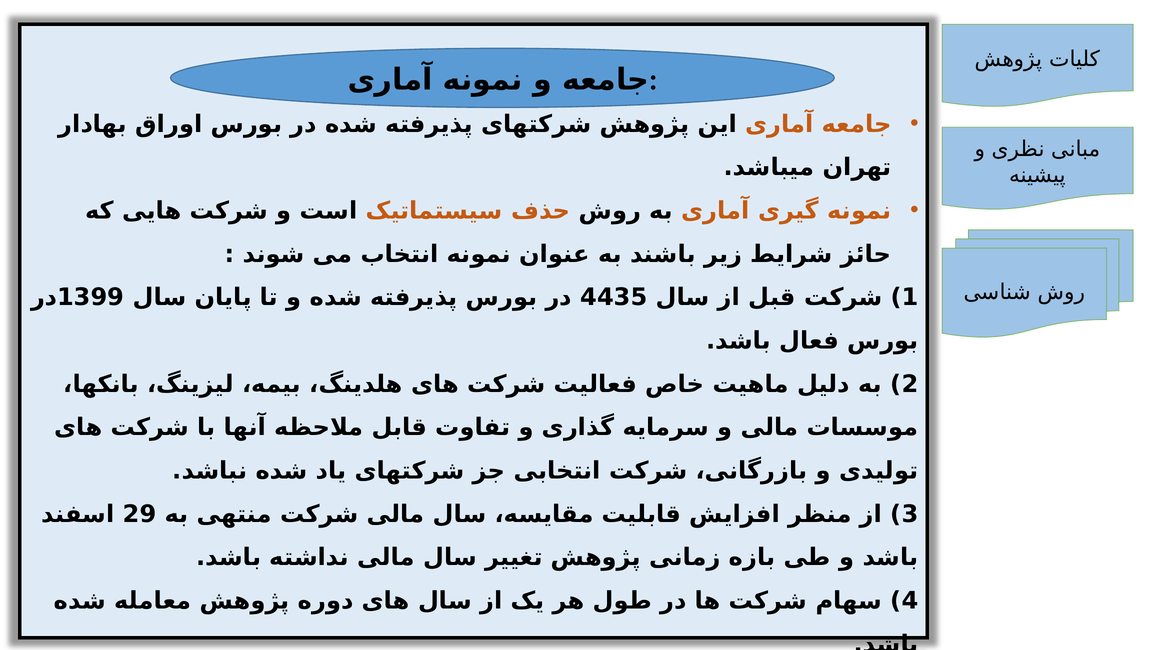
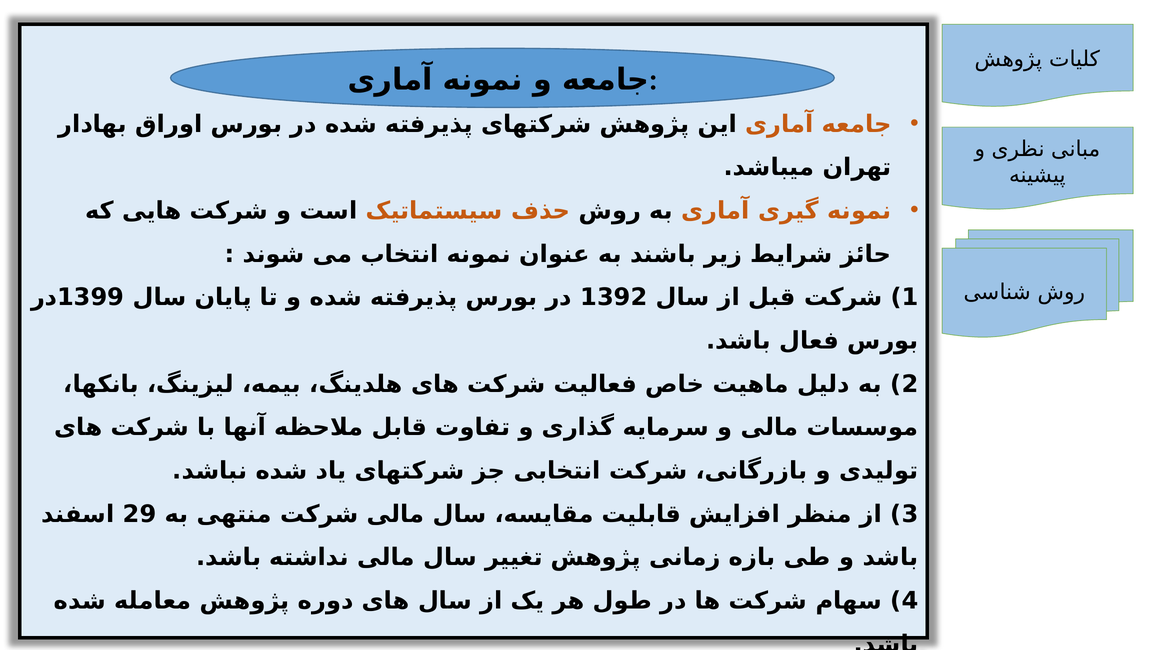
4435: 4435 -> 1392 (614, 298)
